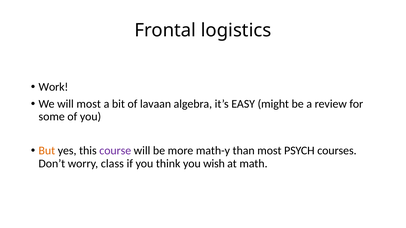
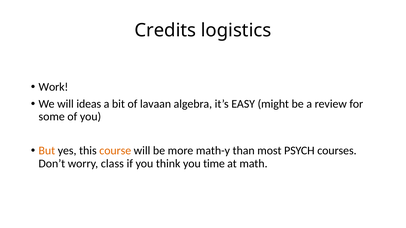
Frontal: Frontal -> Credits (165, 30)
will most: most -> ideas (89, 104)
course colour: purple -> orange (115, 151)
wish: wish -> time (214, 164)
